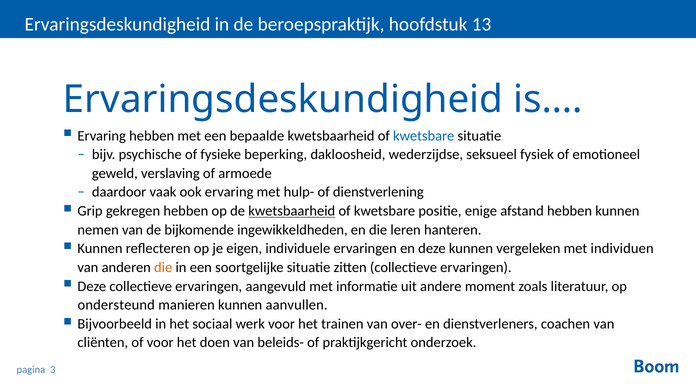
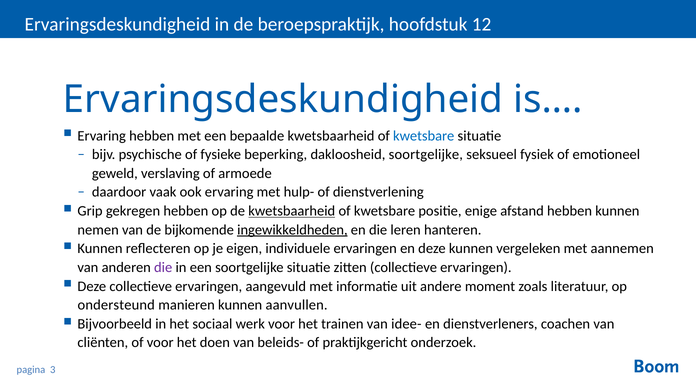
13: 13 -> 12 (482, 24)
dakloosheid wederzijdse: wederzijdse -> soortgelijke (426, 154)
ingewikkeldheden underline: none -> present (292, 230)
individuen: individuen -> aannemen (622, 248)
die colour: orange -> purple (163, 267)
over-: over- -> idee- (406, 323)
